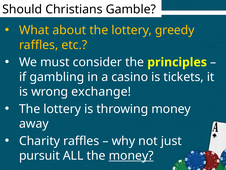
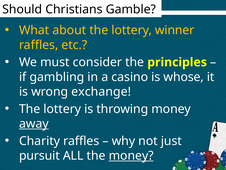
greedy: greedy -> winner (175, 30)
tickets: tickets -> whose (184, 77)
away underline: none -> present (34, 123)
